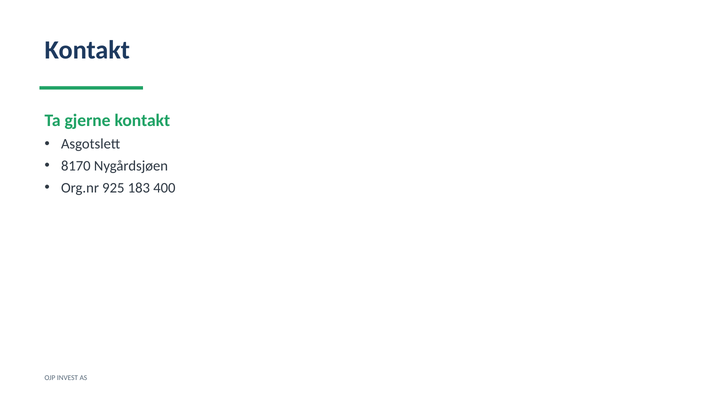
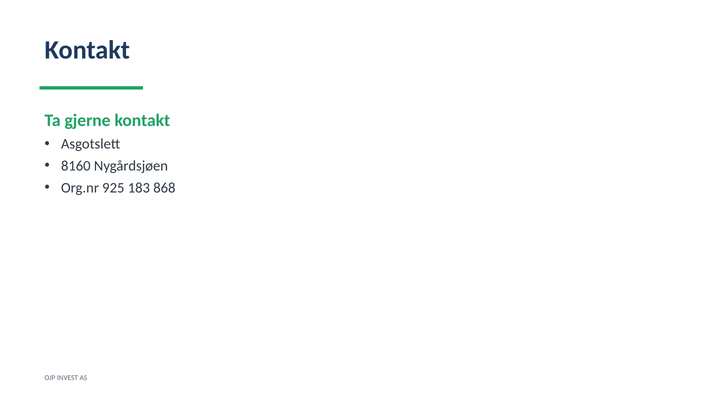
8170: 8170 -> 8160 (76, 166)
400: 400 -> 868 (164, 188)
